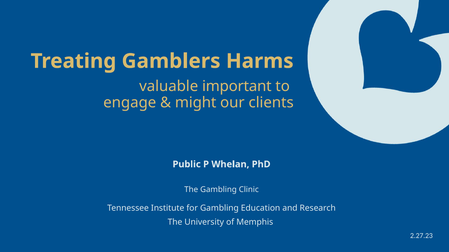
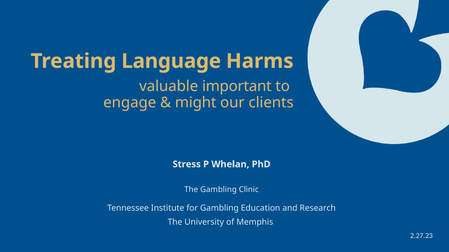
Gamblers: Gamblers -> Language (171, 61)
Public: Public -> Stress (187, 165)
